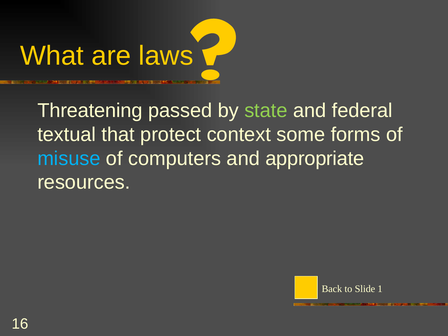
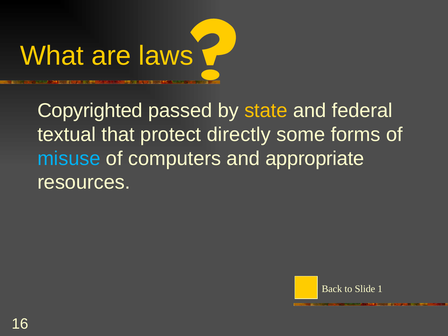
Threatening: Threatening -> Copyrighted (90, 111)
state colour: light green -> yellow (266, 111)
context: context -> directly (239, 135)
